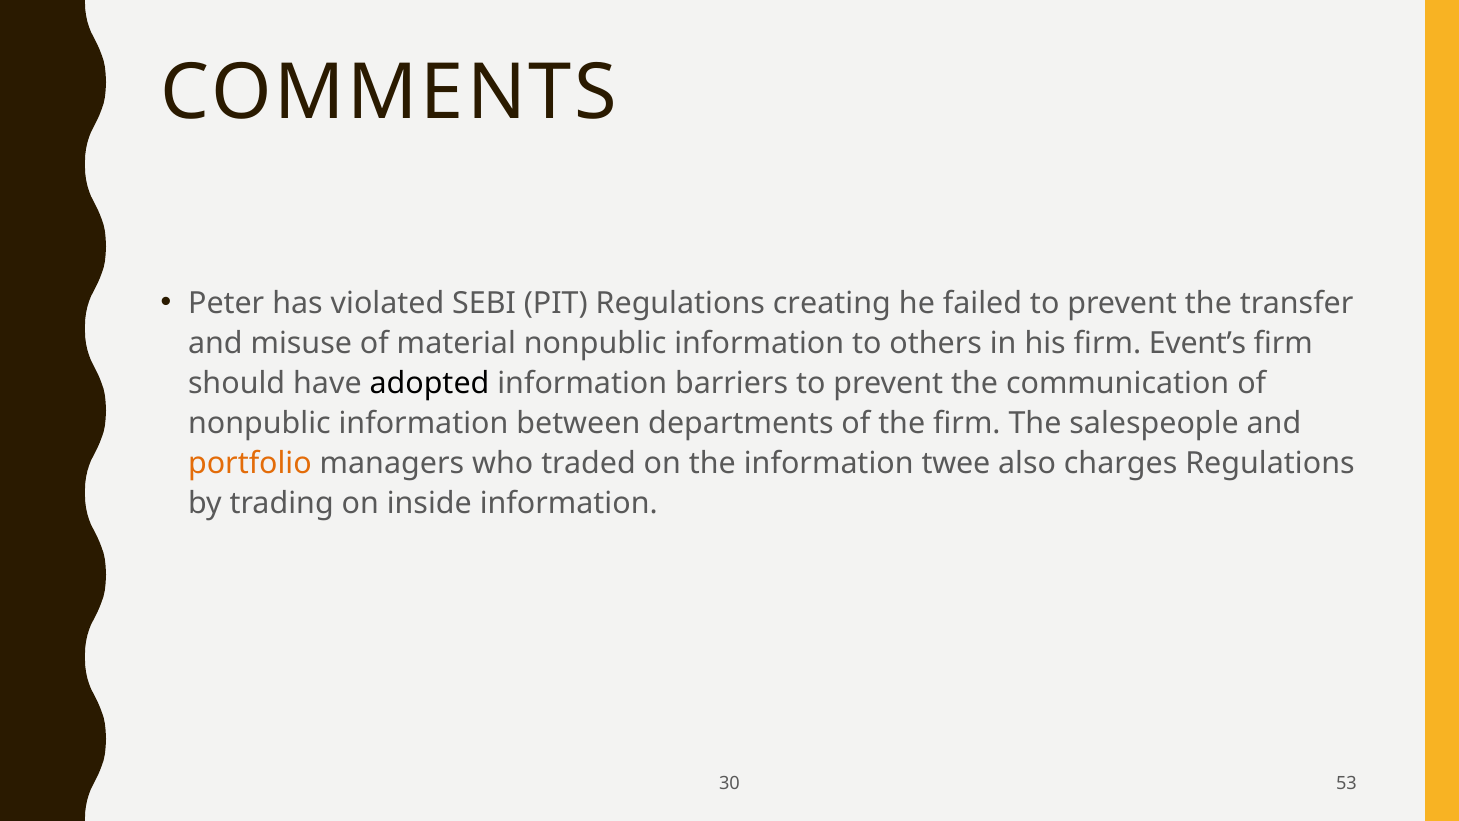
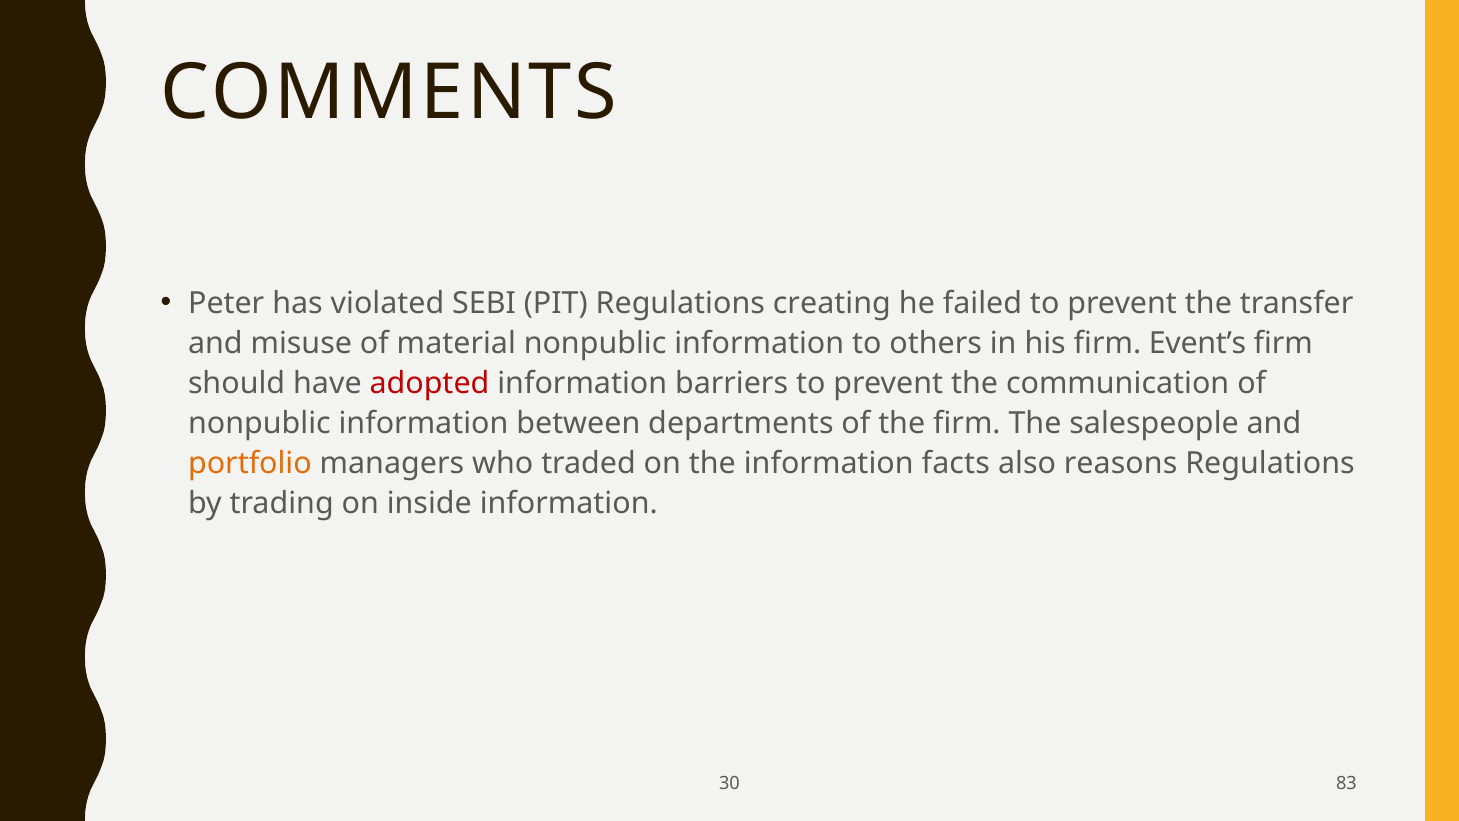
adopted colour: black -> red (429, 383)
twee: twee -> facts (956, 463)
charges: charges -> reasons (1121, 463)
53: 53 -> 83 (1346, 783)
